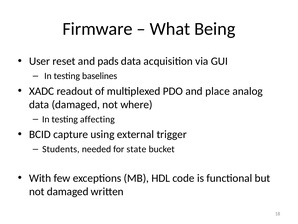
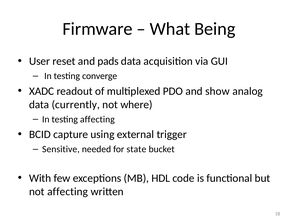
baselines: baselines -> converge (100, 76)
place: place -> show (218, 91)
data damaged: damaged -> currently (76, 104)
Students: Students -> Sensitive (61, 149)
not damaged: damaged -> affecting (68, 191)
